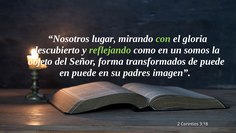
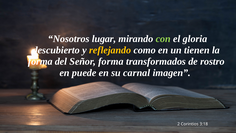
reflejando colour: light green -> yellow (110, 50)
somos: somos -> tienen (197, 50)
objeto: objeto -> forma (40, 61)
de puede: puede -> rostro (212, 61)
padres: padres -> carnal (137, 73)
